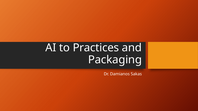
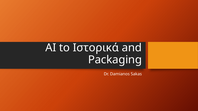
Practices: Practices -> Ιστορικά (96, 48)
